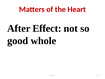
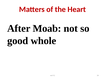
Effect: Effect -> Moab (47, 28)
